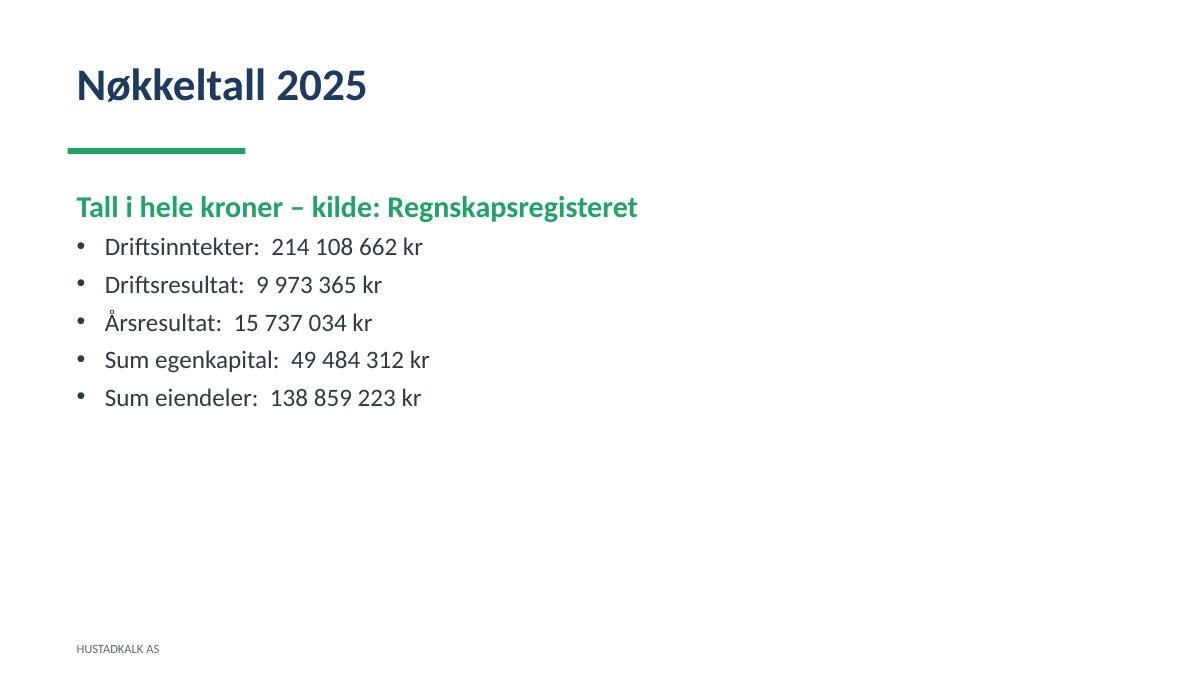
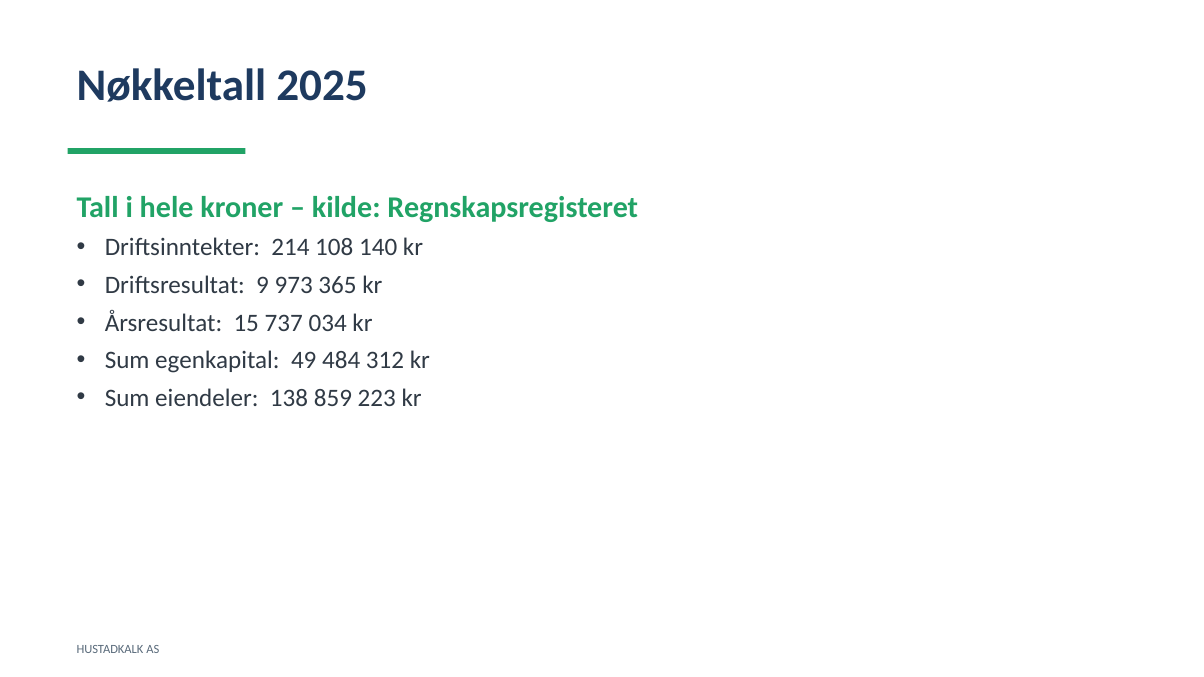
662: 662 -> 140 (378, 248)
